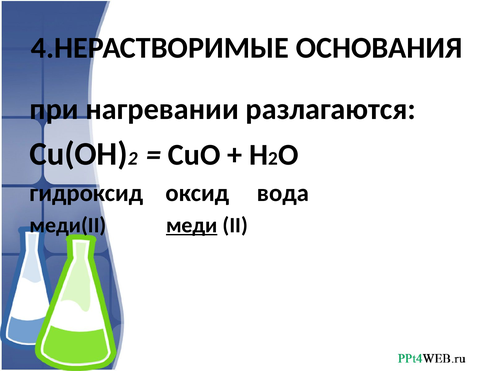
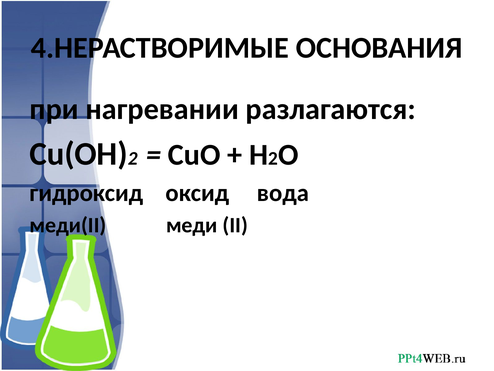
меди underline: present -> none (192, 225)
